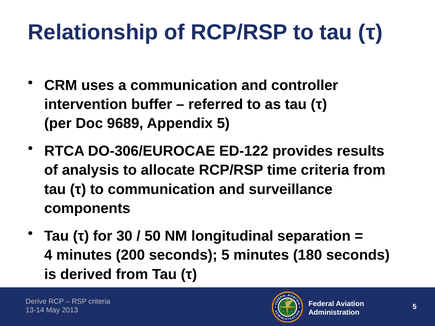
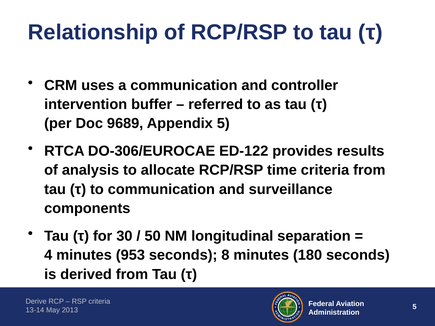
200: 200 -> 953 (130, 255)
seconds 5: 5 -> 8 (225, 255)
